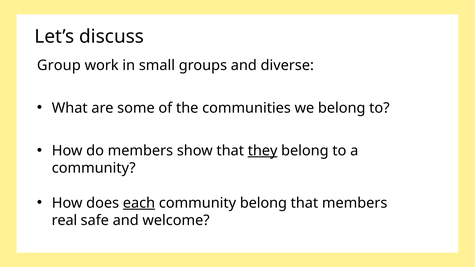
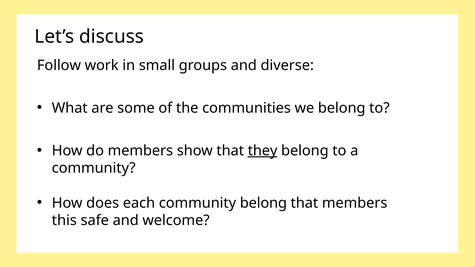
Group: Group -> Follow (59, 65)
each underline: present -> none (139, 203)
real: real -> this (64, 220)
